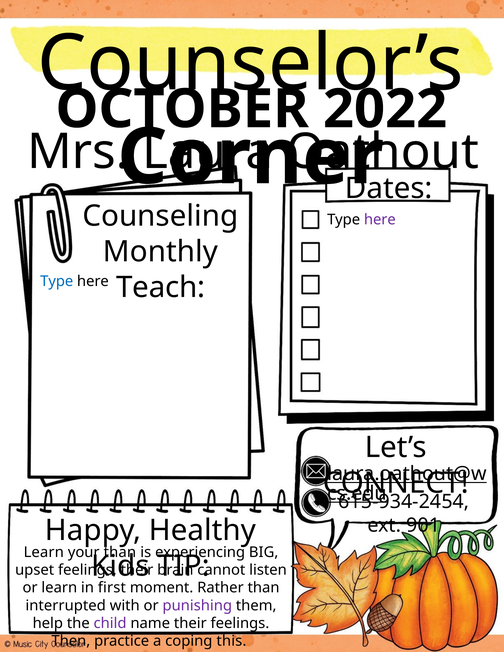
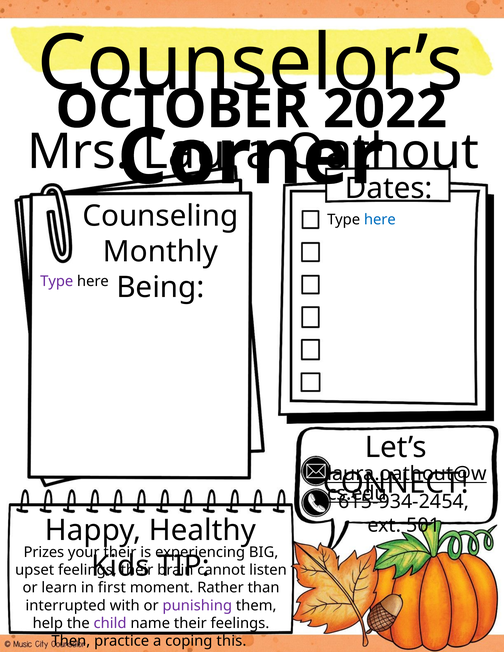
here colour: purple -> blue (380, 220)
Type colour: blue -> purple (57, 281)
Teach: Teach -> Being (160, 287)
901: 901 -> 501 (423, 526)
Learn: Learn -> Prizes (44, 552)
your than: than -> their (120, 552)
